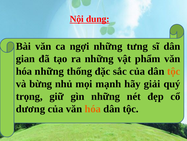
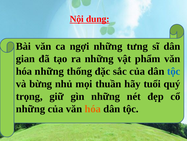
tộc colour: orange -> blue (174, 71)
mạnh: mạnh -> thuần (108, 83)
giải: giải -> tuổi (152, 83)
dương: dương -> những (30, 108)
